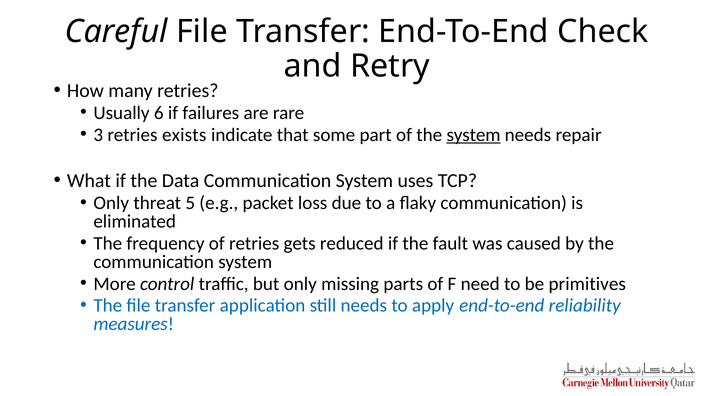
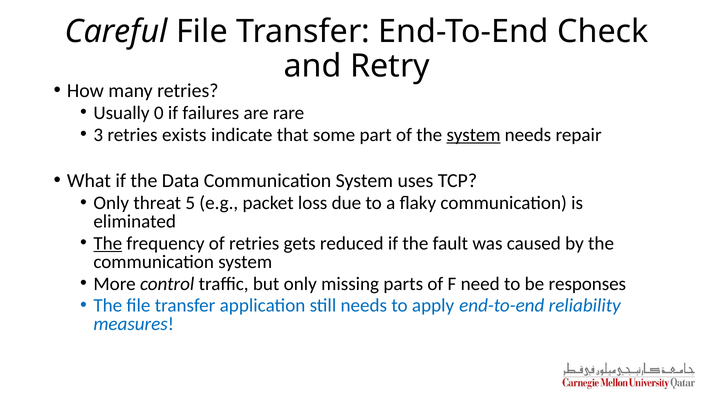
6: 6 -> 0 (159, 113)
The underline: none -> present (108, 244)
primitives: primitives -> responses (587, 284)
